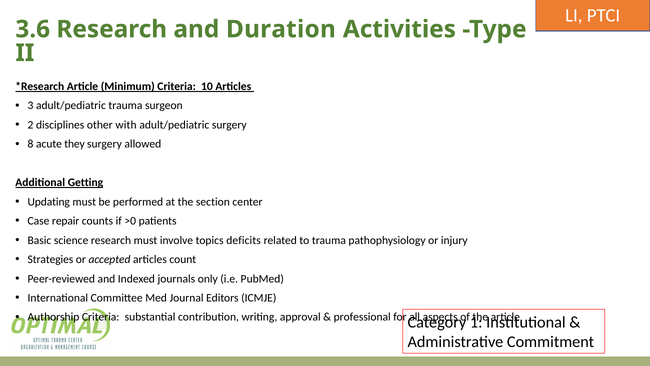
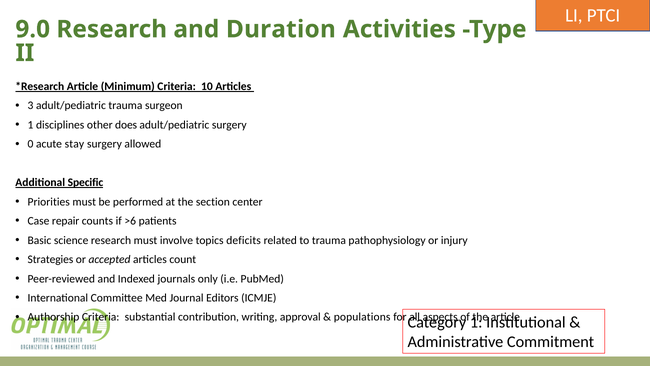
3.6: 3.6 -> 9.0 (33, 29)
2: 2 -> 1 (30, 125)
with: with -> does (126, 125)
8: 8 -> 0 (30, 144)
they: they -> stay (74, 144)
Getting: Getting -> Specific (85, 182)
Updating: Updating -> Priorities (49, 202)
>0: >0 -> >6 (130, 221)
professional: professional -> populations (362, 317)
